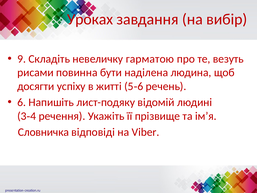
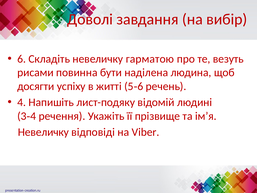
Уроках: Уроках -> Доволі (90, 19)
9: 9 -> 6 (22, 59)
6: 6 -> 4 (22, 102)
Словничка: Словничка -> Невеличку (43, 132)
